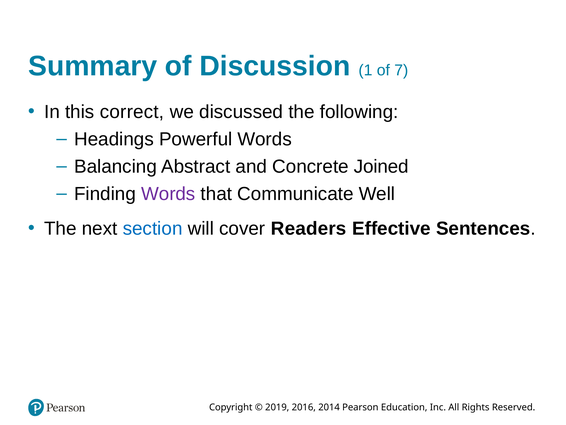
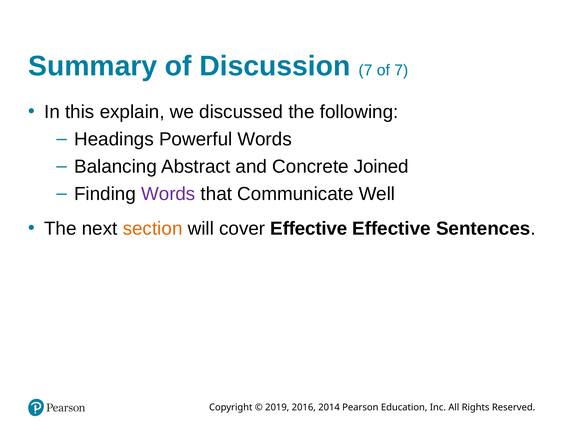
Discussion 1: 1 -> 7 (365, 70)
correct: correct -> explain (132, 112)
section colour: blue -> orange (153, 228)
cover Readers: Readers -> Effective (309, 228)
